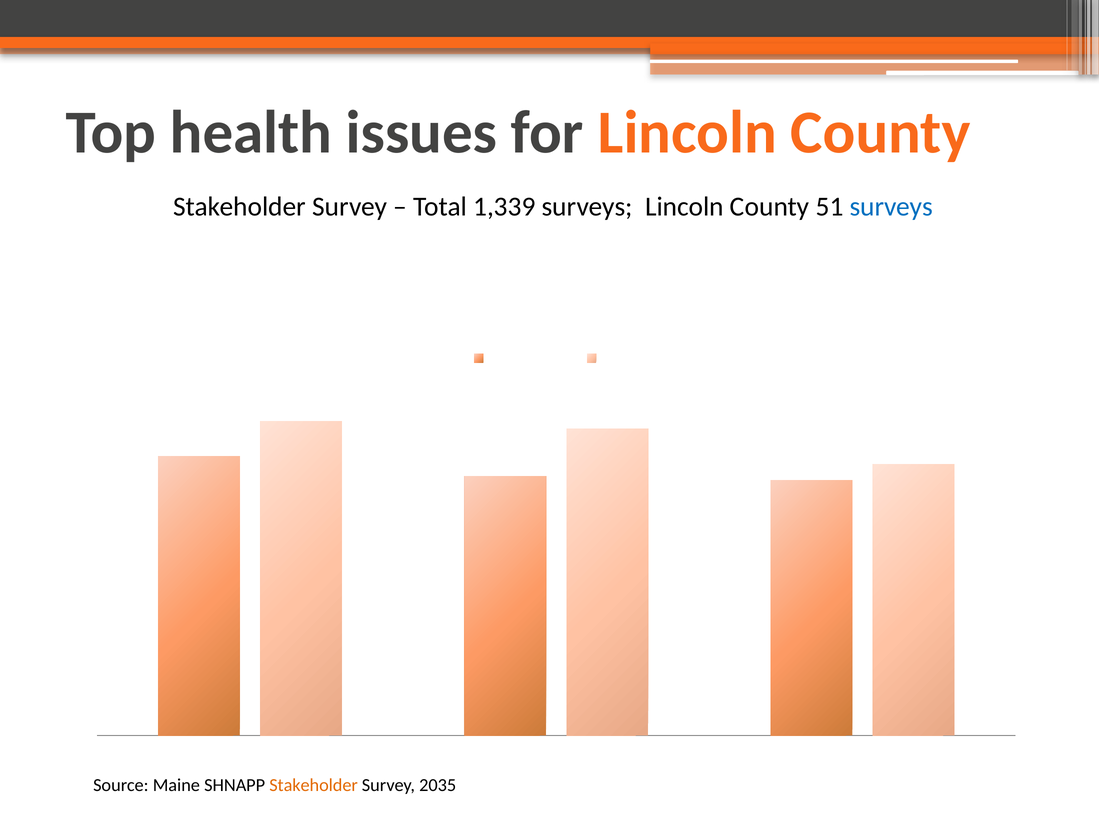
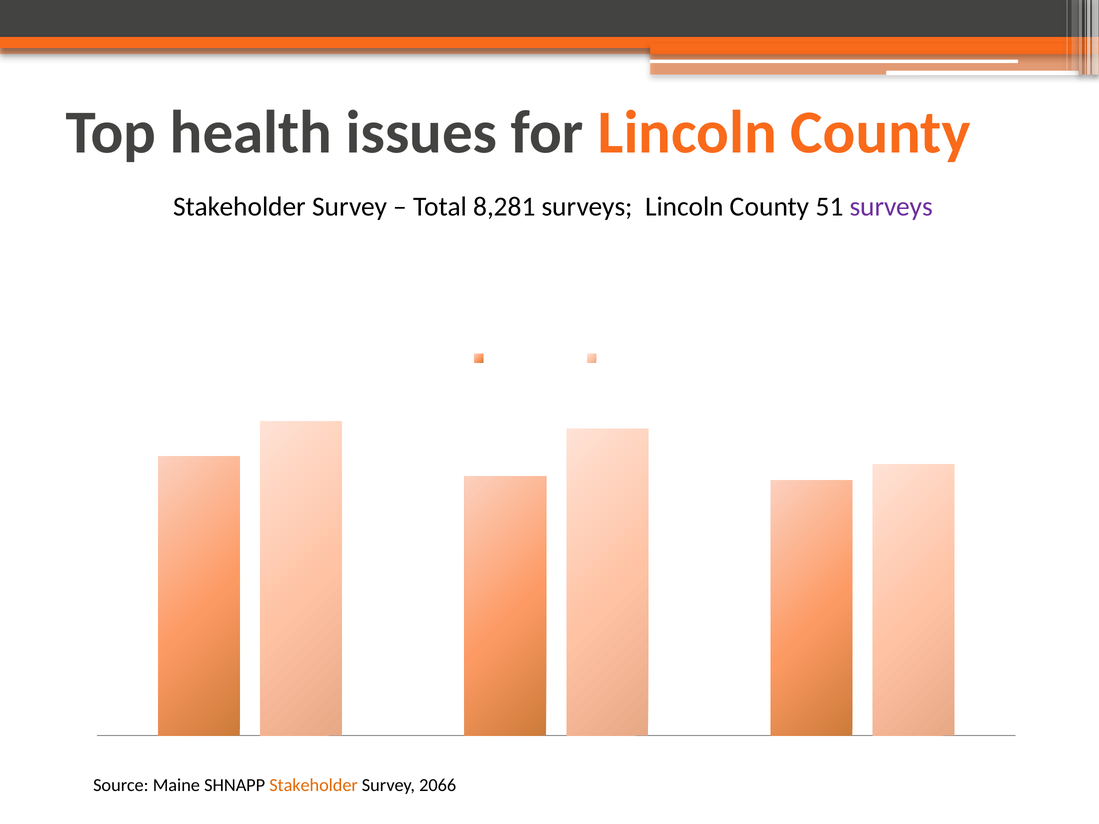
1,339: 1,339 -> 8,281 (504, 207)
surveys colour: blue -> purple (891, 207)
2035: 2035 -> 2066 (438, 786)
